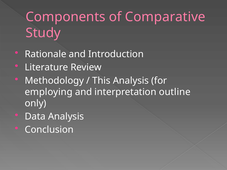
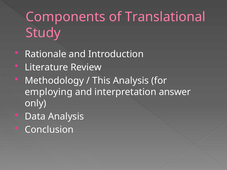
Comparative: Comparative -> Translational (165, 17)
outline: outline -> answer (175, 92)
